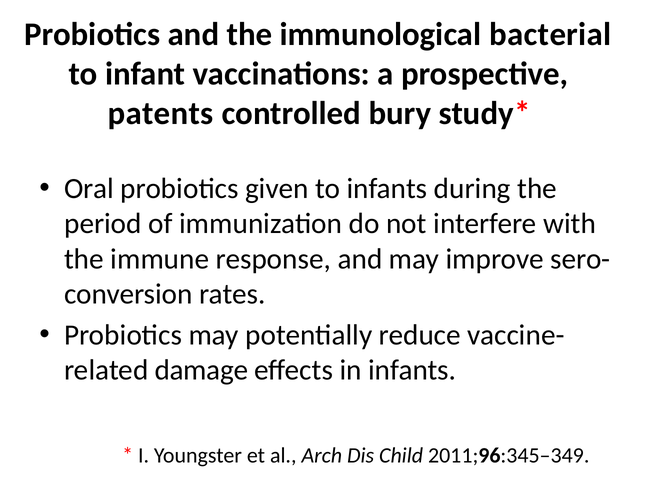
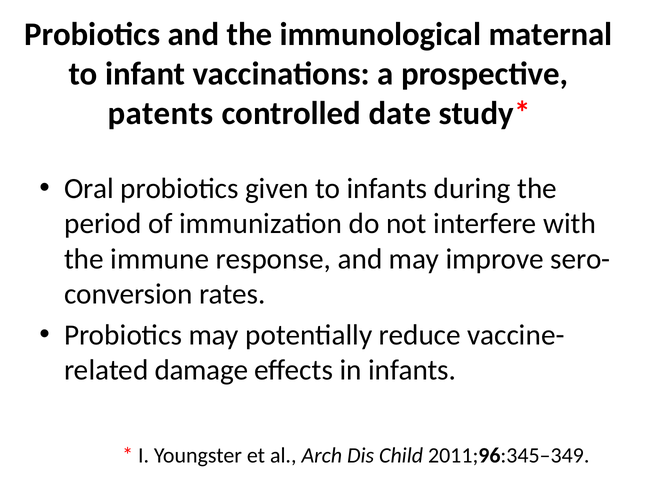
bacterial: bacterial -> maternal (551, 34)
bury: bury -> date (400, 113)
